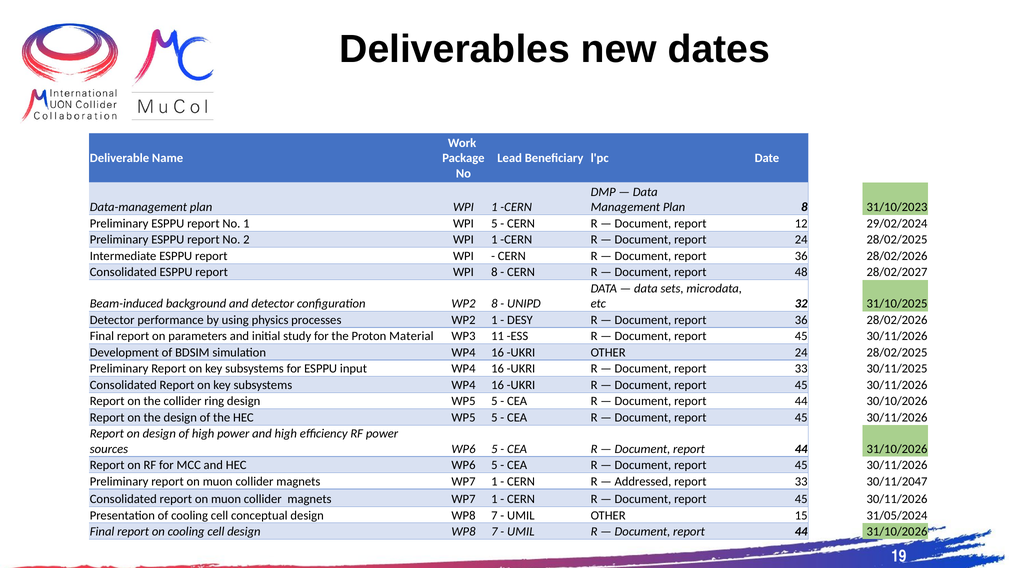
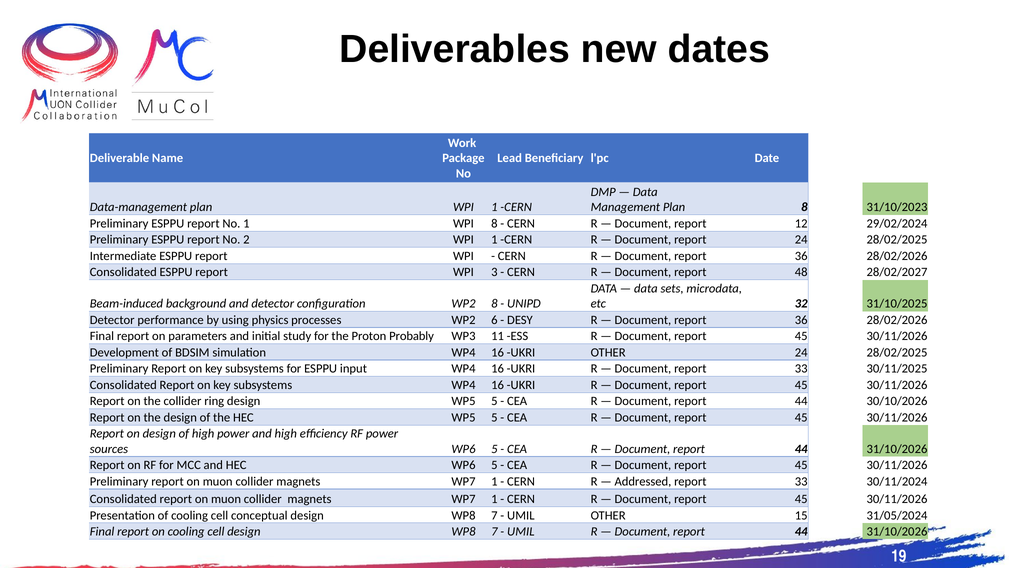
WPI 5: 5 -> 8 (494, 223)
WPI 8: 8 -> 3 (494, 272)
WP2 1: 1 -> 6 (494, 320)
Material: Material -> Probably (412, 336)
30/11/2047: 30/11/2047 -> 30/11/2024 (897, 481)
